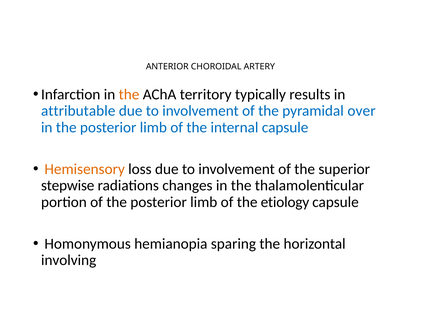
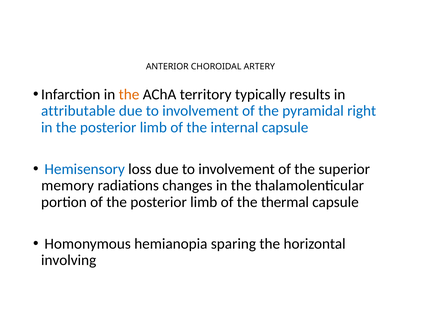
over: over -> right (362, 111)
Hemisensory colour: orange -> blue (85, 169)
stepwise: stepwise -> memory (68, 185)
etiology: etiology -> thermal (285, 202)
